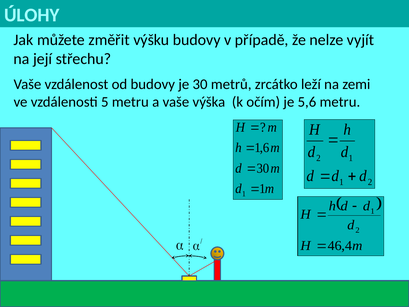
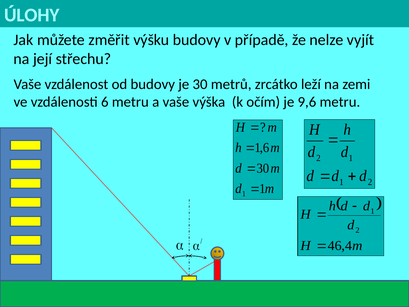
vzdálenosti 5: 5 -> 6 (105, 102)
5,6: 5,6 -> 9,6 (307, 102)
